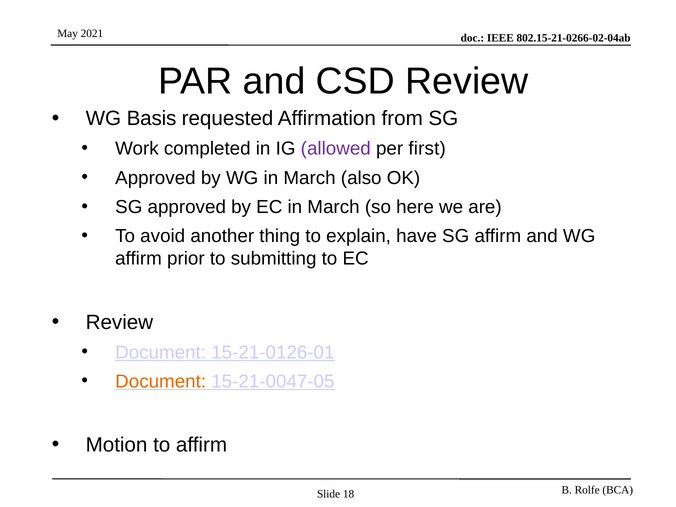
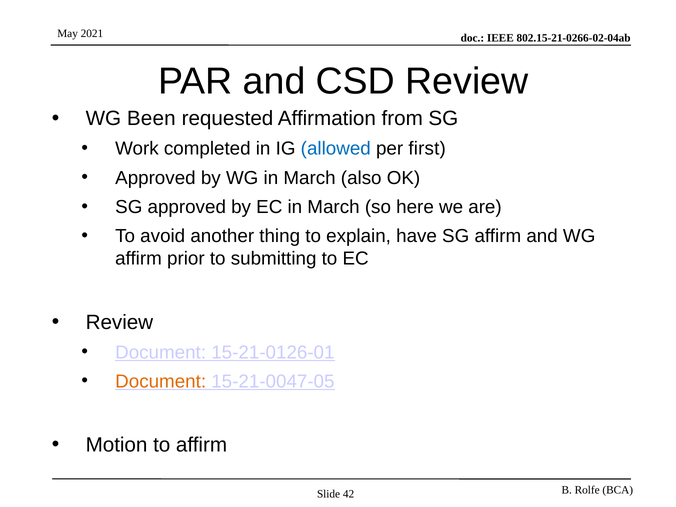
Basis: Basis -> Been (151, 119)
allowed colour: purple -> blue (336, 149)
18: 18 -> 42 (349, 494)
